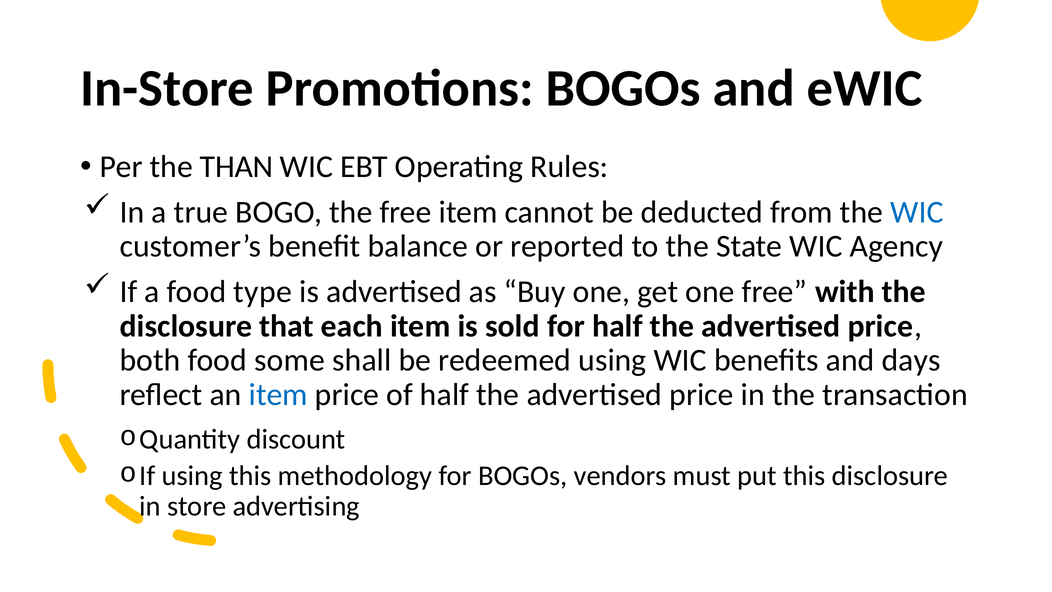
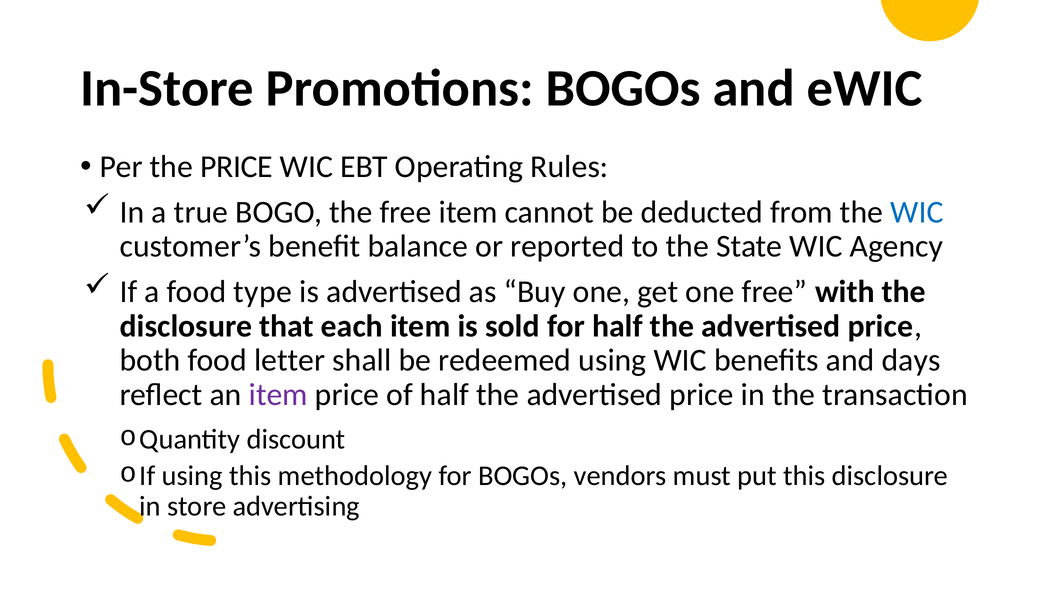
the THAN: THAN -> PRICE (236, 167)
some: some -> letter (290, 360)
item colour: blue -> purple (278, 395)
